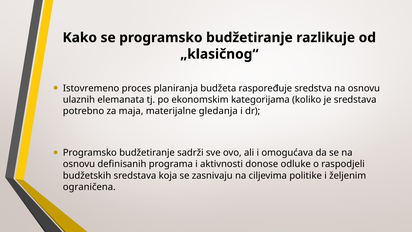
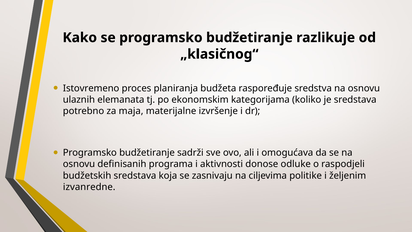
gledanja: gledanja -> izvršenje (218, 111)
ograničena: ograničena -> izvanredne (89, 187)
